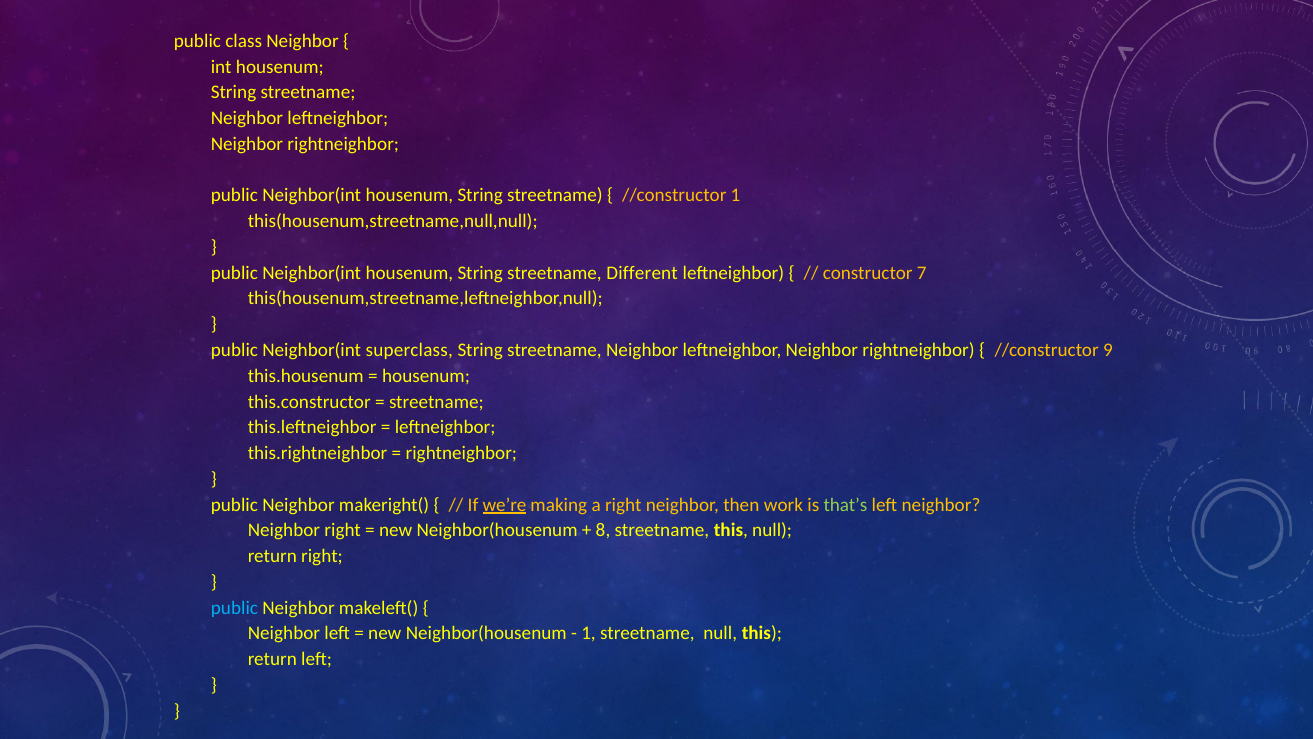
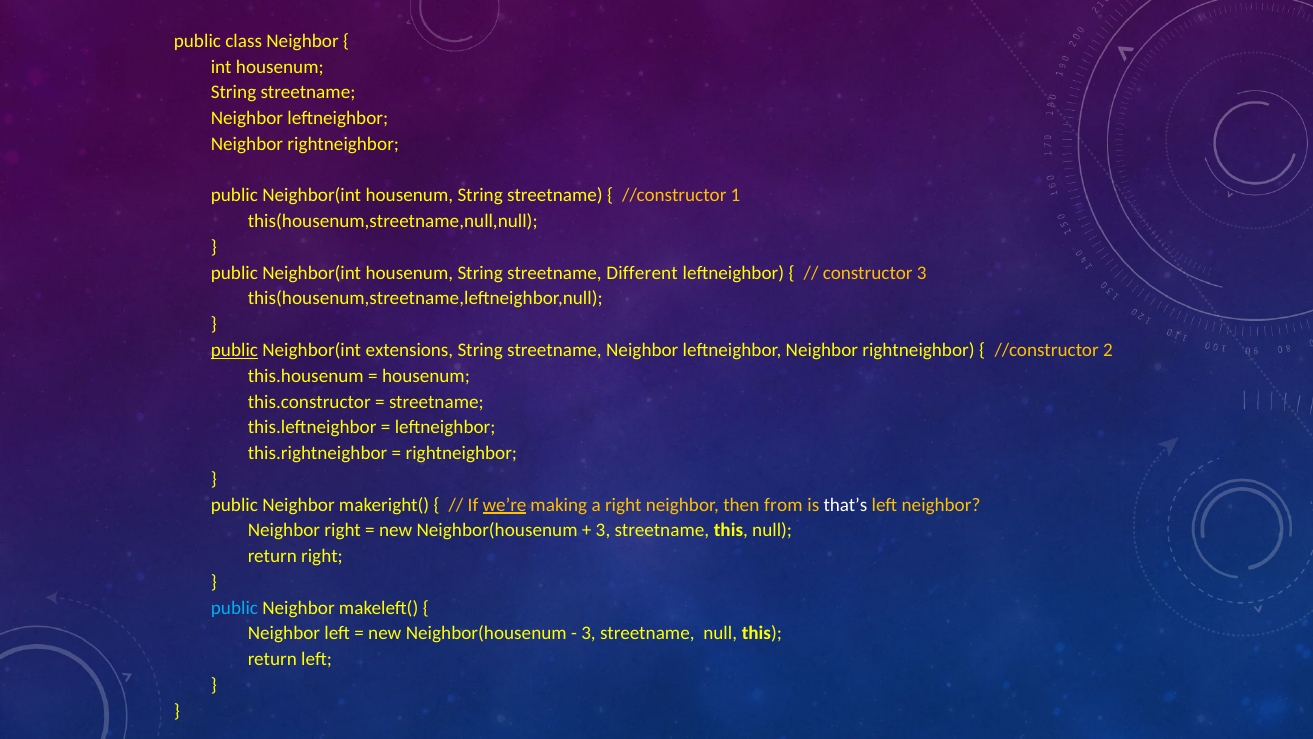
constructor 7: 7 -> 3 (922, 273)
public underline: none -> present (234, 350)
superclass: superclass -> extensions (409, 350)
9: 9 -> 2 (1108, 350)
work: work -> from (783, 504)
that’s colour: light green -> white (845, 504)
8: 8 -> 3 (603, 530)
1: 1 -> 3 (589, 633)
